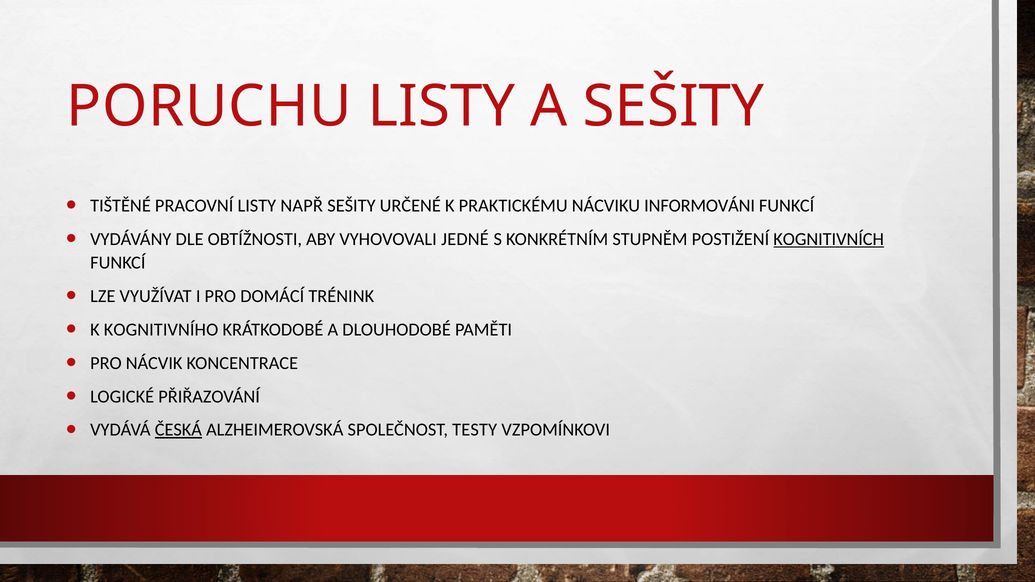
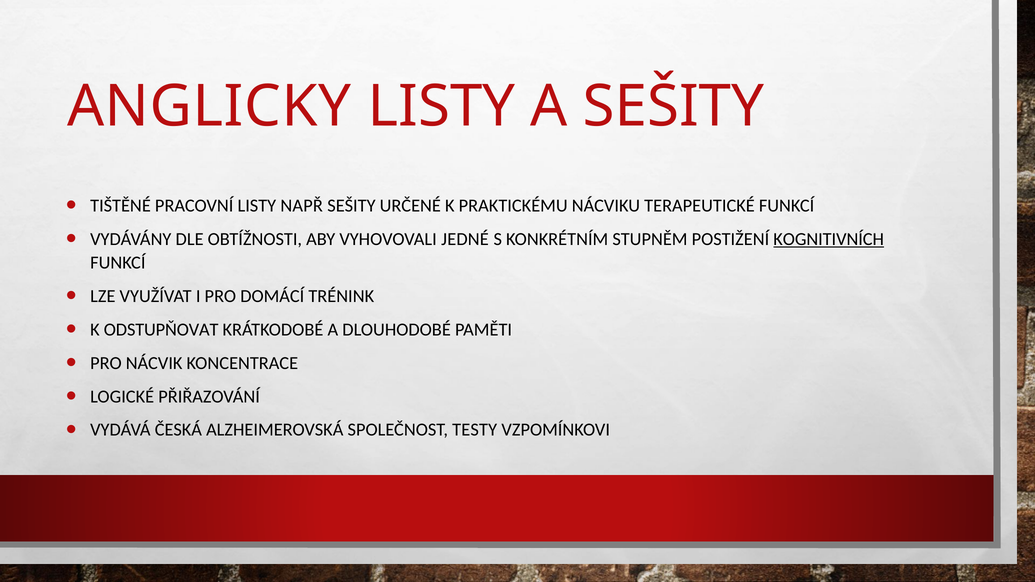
PORUCHU: PORUCHU -> ANGLICKY (209, 107)
INFORMOVÁNI: INFORMOVÁNI -> TERAPEUTICKÉ (700, 206)
KOGNITIVNÍHO: KOGNITIVNÍHO -> ODSTUPŇOVAT (161, 330)
ČESKÁ underline: present -> none (178, 430)
